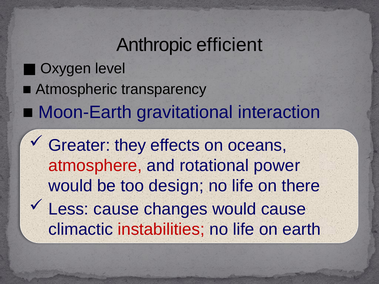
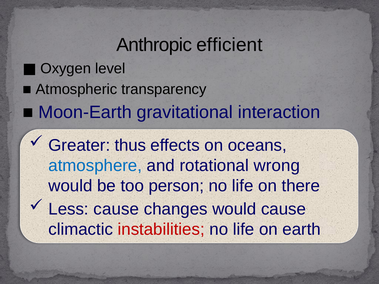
they: they -> thus (130, 145)
atmosphere colour: red -> blue (95, 166)
power: power -> wrong (277, 166)
design: design -> person (176, 186)
